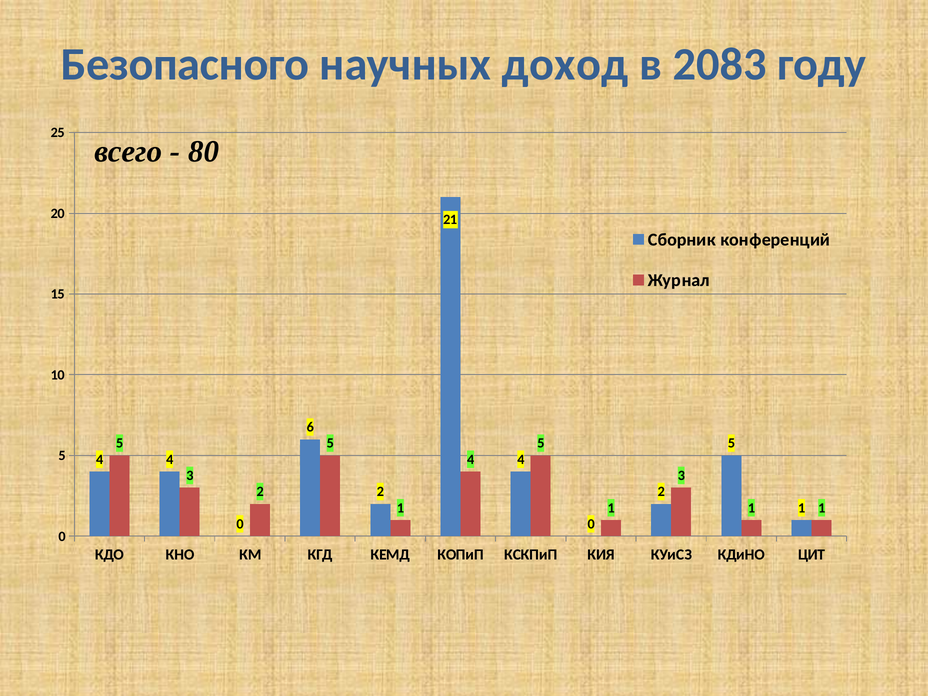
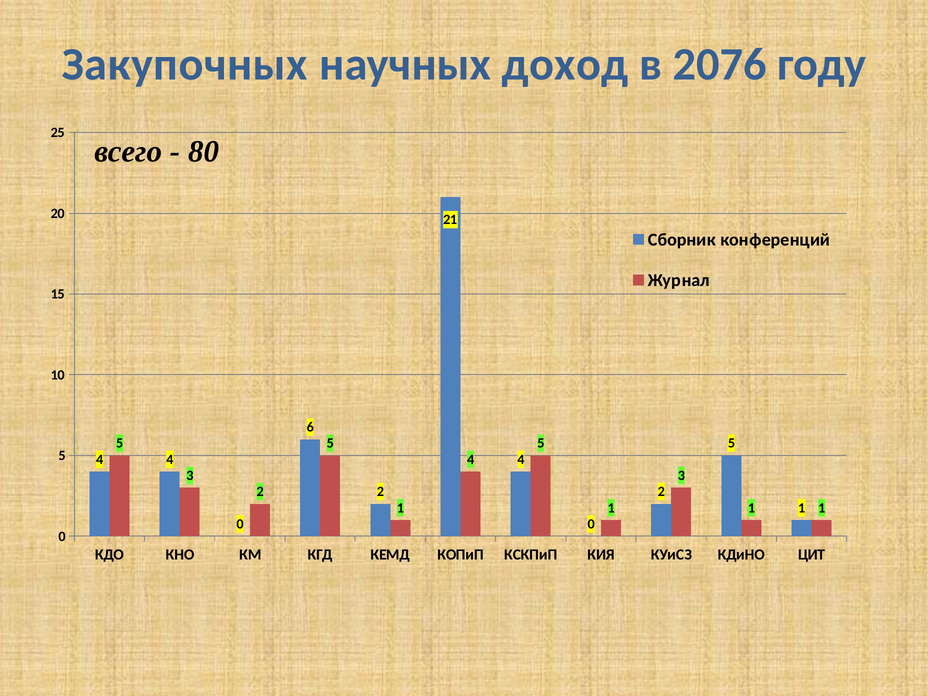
Безопасного: Безопасного -> Закупочных (185, 64)
2083: 2083 -> 2076 (720, 64)
